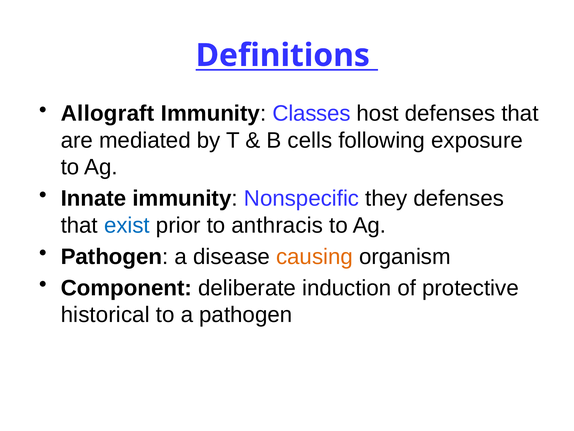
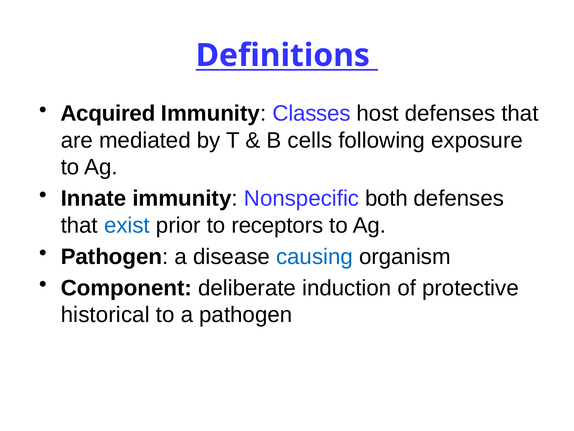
Allograft: Allograft -> Acquired (108, 113)
they: they -> both (386, 198)
anthracis: anthracis -> receptors (277, 225)
causing colour: orange -> blue (315, 256)
